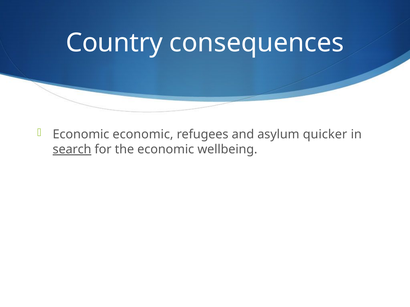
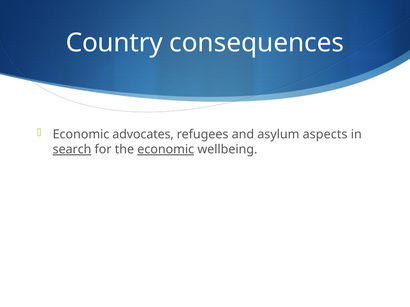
Economic economic: economic -> advocates (143, 135)
quicker: quicker -> aspects (325, 135)
economic underline: none -> present (166, 150)
